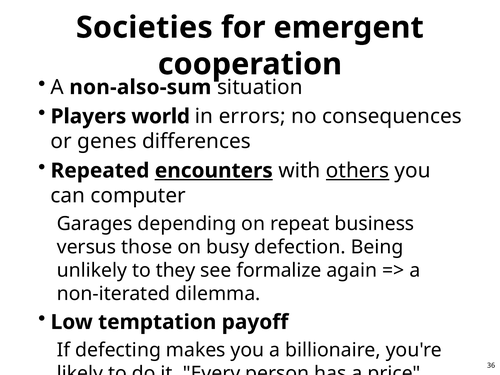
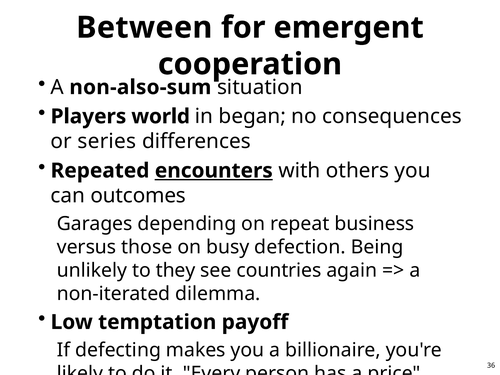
Societies: Societies -> Between (144, 28)
errors: errors -> began (252, 116)
genes: genes -> series (107, 141)
others underline: present -> none (358, 171)
computer: computer -> outcomes (138, 196)
formalize: formalize -> countries (279, 270)
